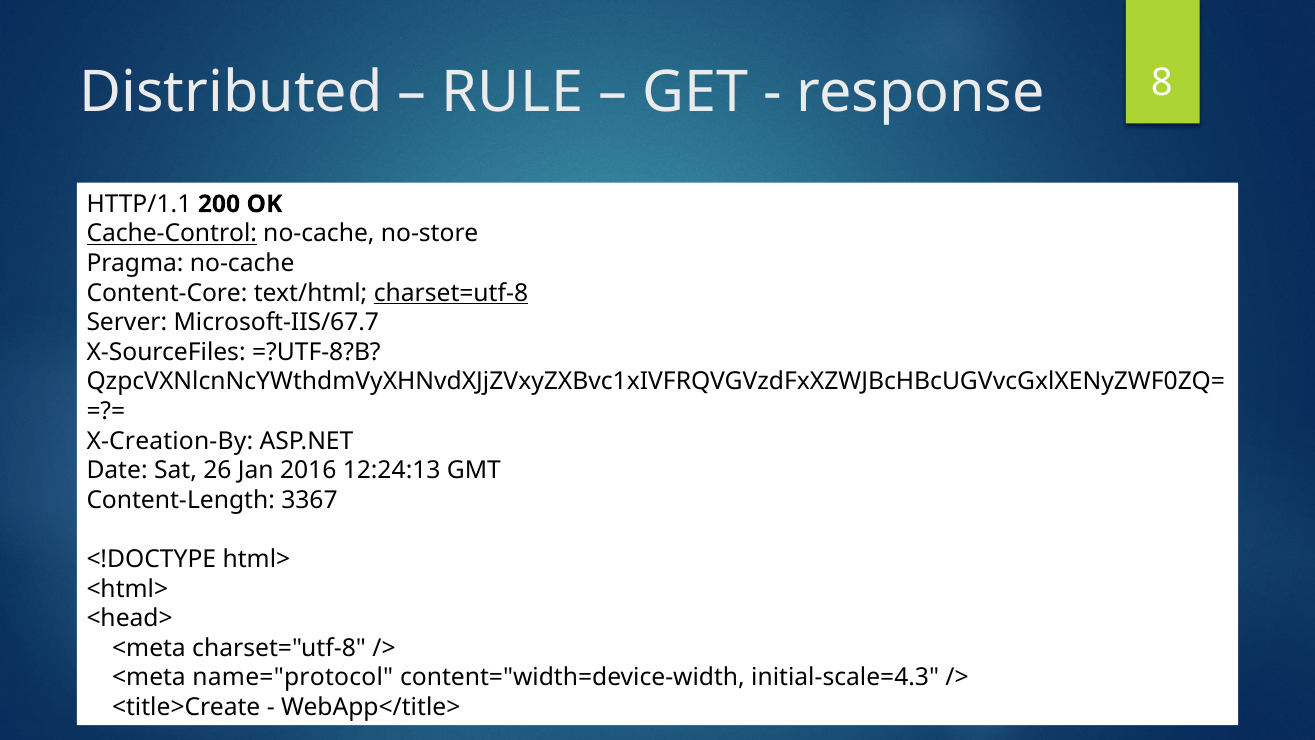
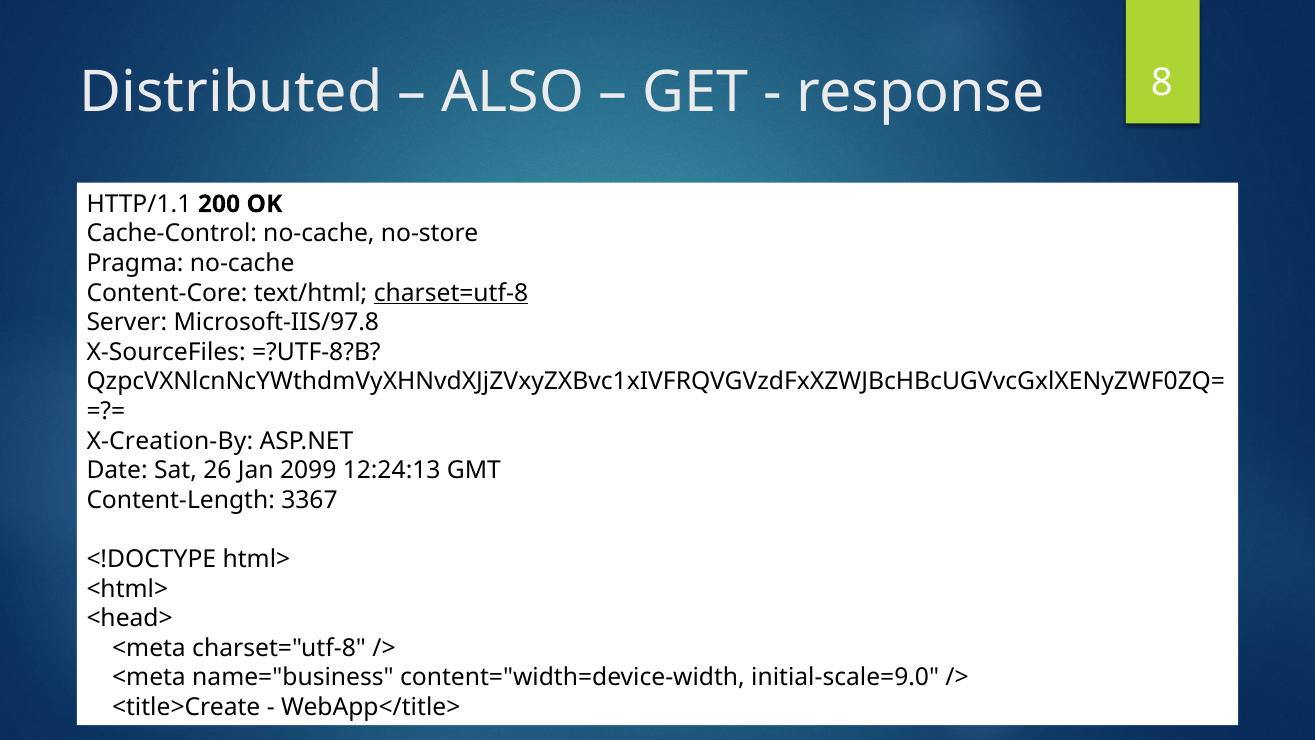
RULE: RULE -> ALSO (513, 92)
Cache-Control underline: present -> none (172, 234)
Microsoft-IIS/67.7: Microsoft-IIS/67.7 -> Microsoft-IIS/97.8 (276, 322)
2016: 2016 -> 2099 (308, 470)
name="protocol: name="protocol -> name="business (293, 677)
initial-scale=4.3: initial-scale=4.3 -> initial-scale=9.0 (845, 677)
